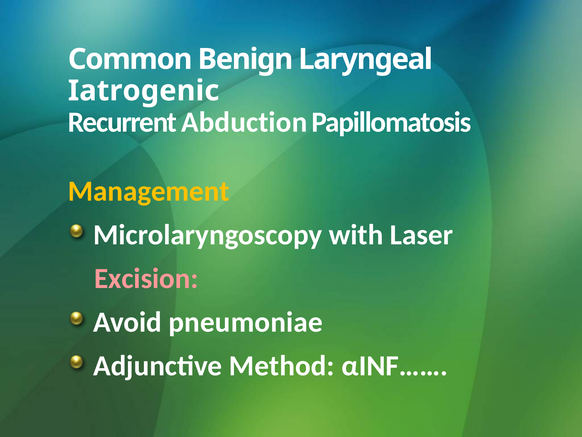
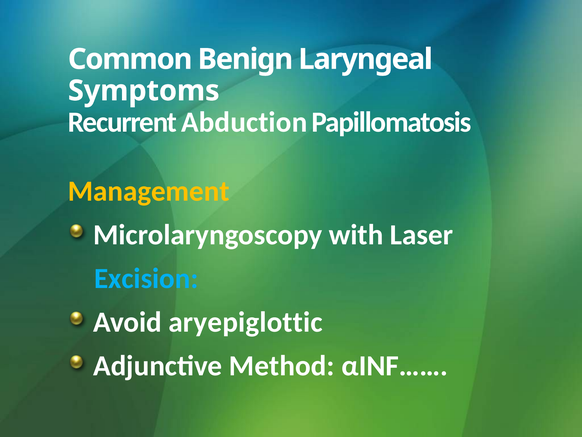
Iatrogenic: Iatrogenic -> Symptoms (144, 91)
Excision colour: pink -> light blue (146, 278)
pneumoniae: pneumoniae -> aryepiglottic (246, 322)
